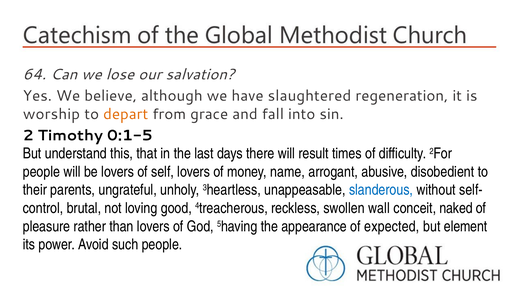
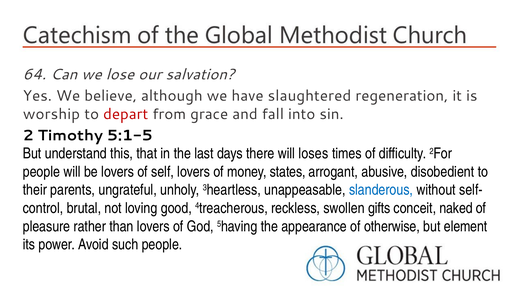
depart colour: orange -> red (126, 114)
0:1-5: 0:1-5 -> 5:1-5 (130, 135)
result: result -> loses (313, 154)
name: name -> states (288, 172)
wall: wall -> gifts (379, 208)
expected: expected -> otherwise (392, 226)
